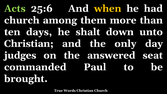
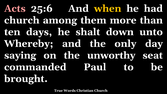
Acts colour: light green -> pink (15, 9)
Christian: Christian -> Whereby (29, 44)
judges: judges -> saying (20, 55)
answered: answered -> unworthy (111, 55)
